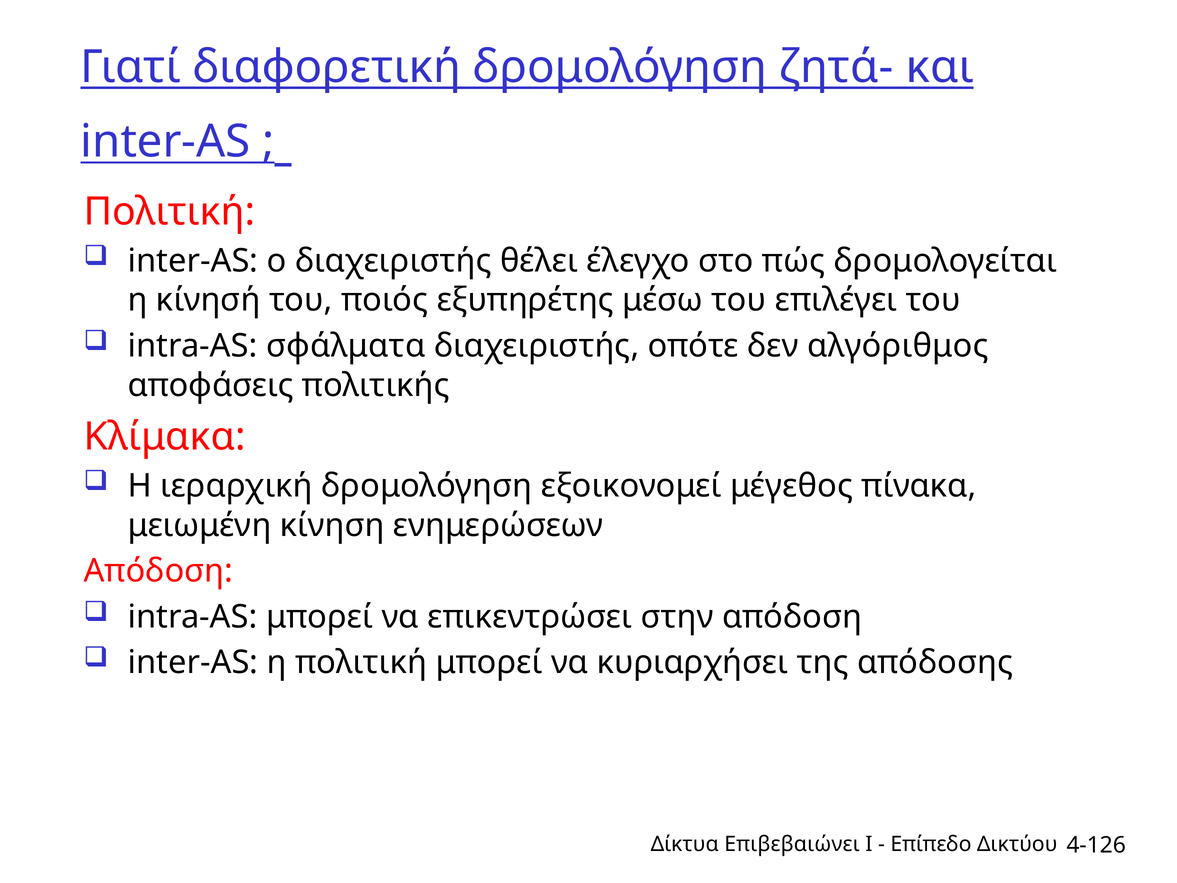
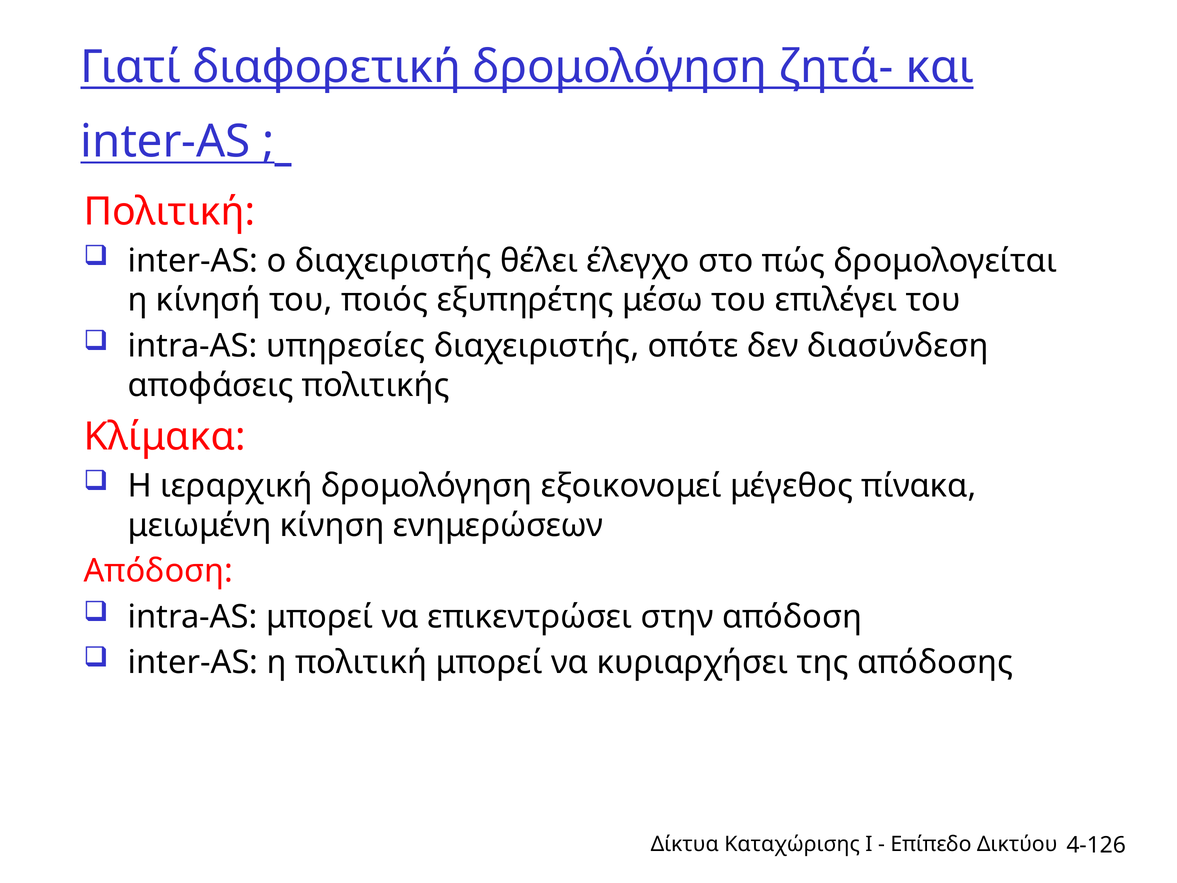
σφάλματα: σφάλματα -> υπηρεσίες (346, 346)
αλγόριθμος: αλγόριθμος -> διασύνδεση (898, 346)
Επιβεβαιώνει: Επιβεβαιώνει -> Καταχώρισης (792, 844)
